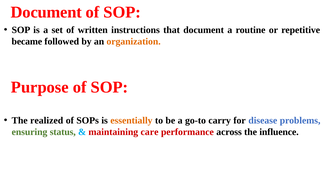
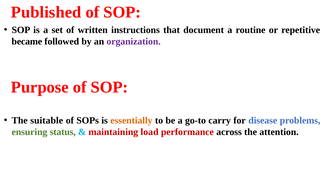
Document: Document -> Published (46, 12)
organization colour: orange -> purple (134, 42)
realized: realized -> suitable (47, 121)
care: care -> load (150, 133)
influence: influence -> attention (279, 133)
